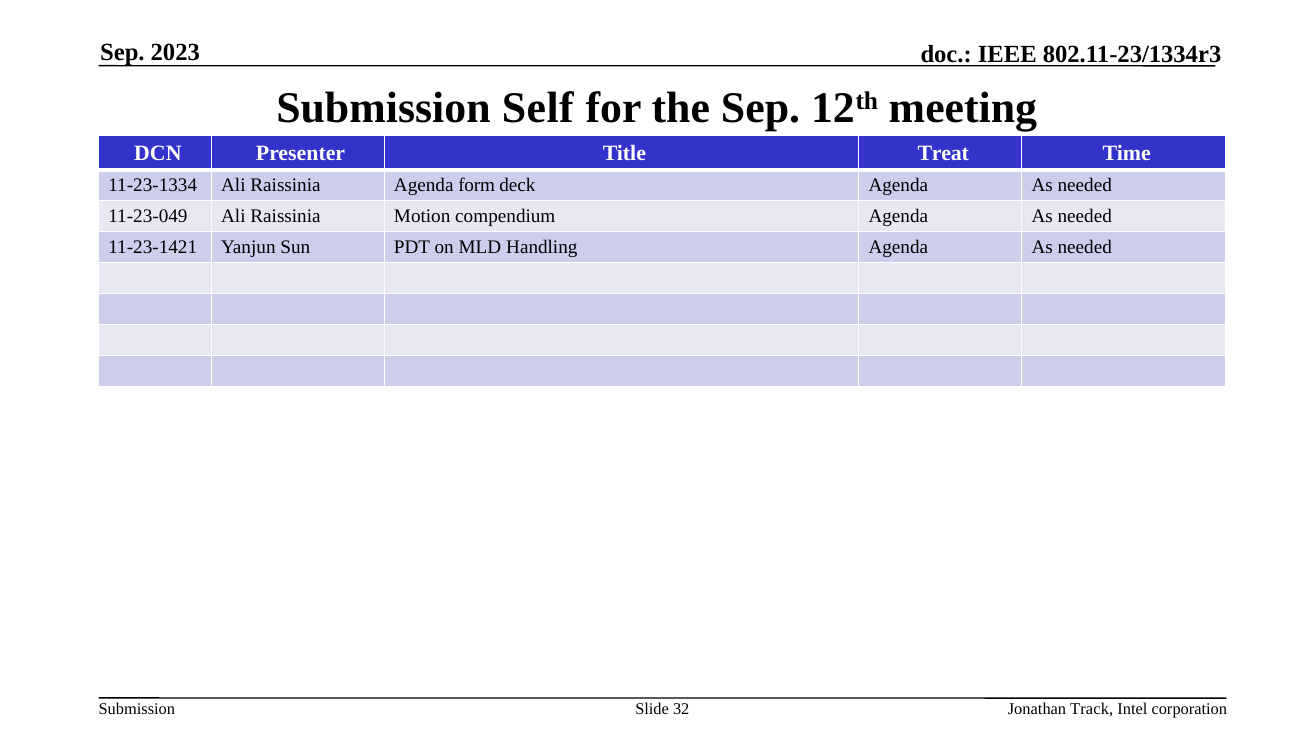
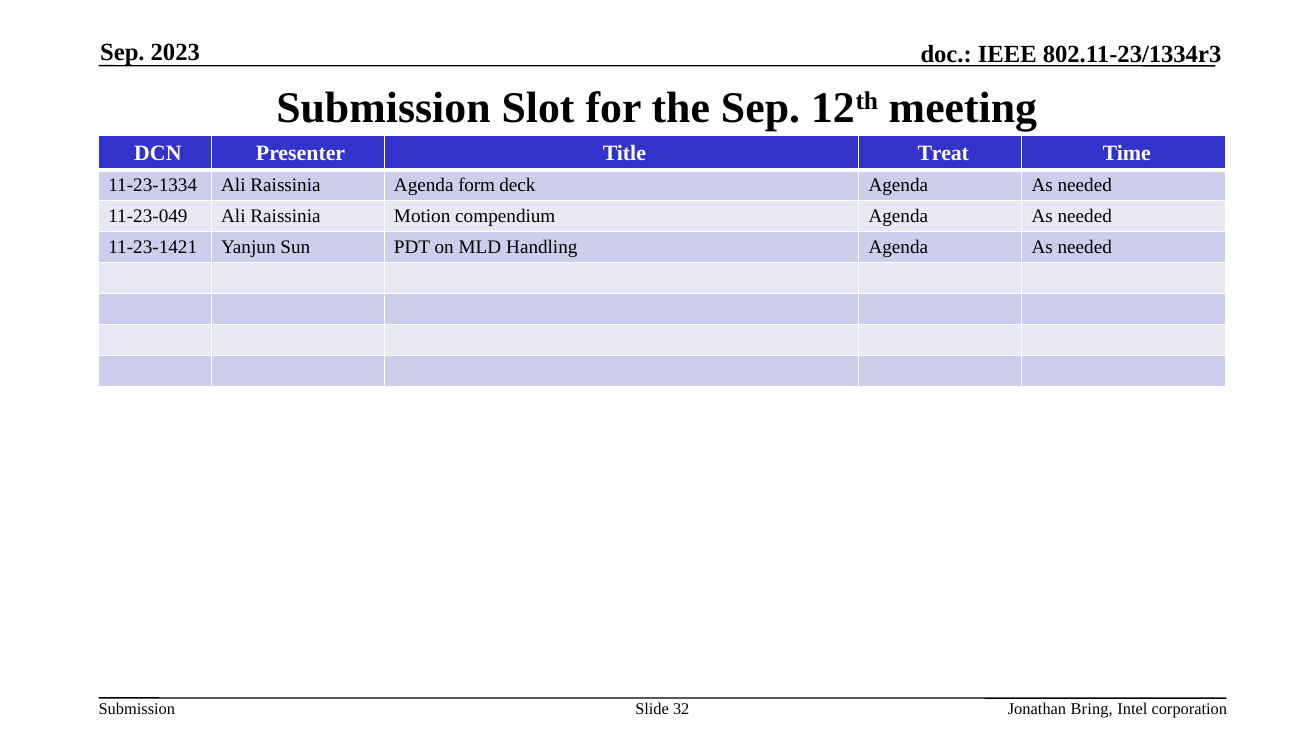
Self: Self -> Slot (538, 108)
Track: Track -> Bring (1092, 709)
